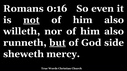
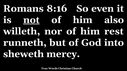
0:16: 0:16 -> 8:16 (57, 9)
nor of him also: also -> rest (114, 31)
but underline: present -> none (58, 43)
side: side -> into (114, 43)
